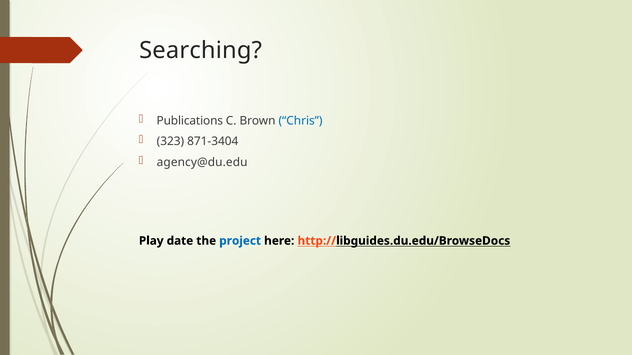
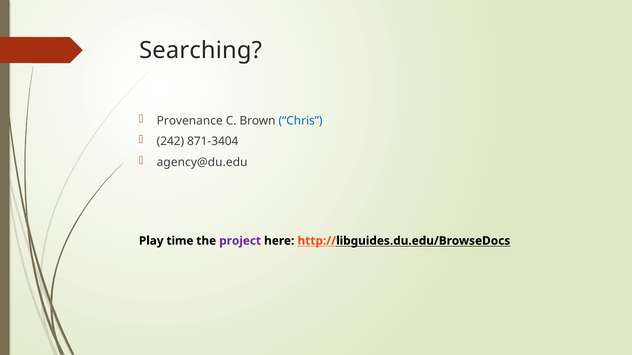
Publications: Publications -> Provenance (190, 121)
323: 323 -> 242 (170, 142)
date: date -> time (180, 241)
project colour: blue -> purple (240, 241)
